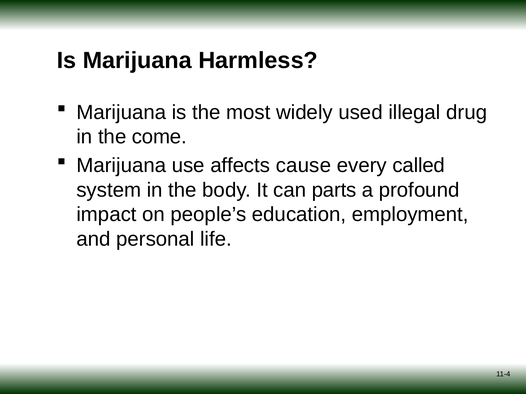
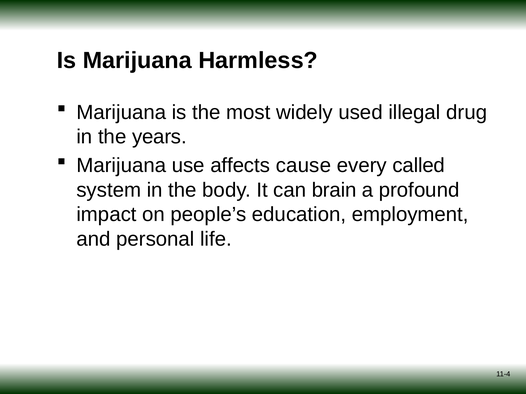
come: come -> years (159, 137)
parts: parts -> brain (334, 190)
